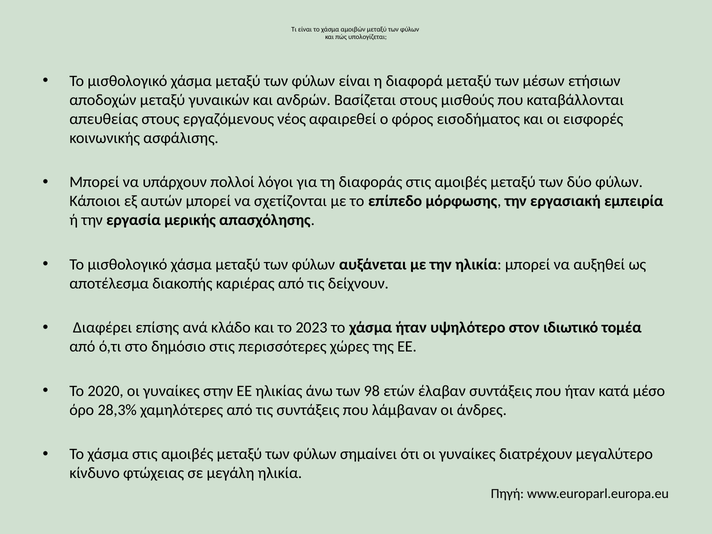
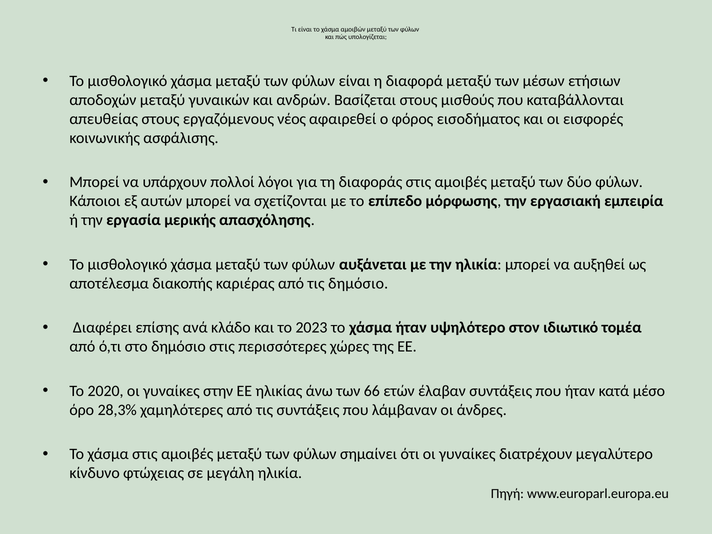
τις δείχνουν: δείχνουν -> δημόσιο (358, 283)
98: 98 -> 66 (372, 391)
